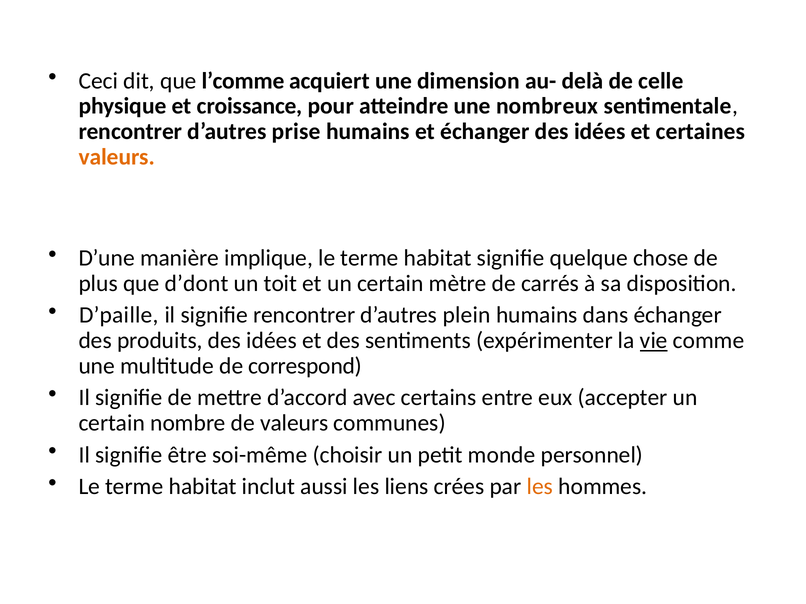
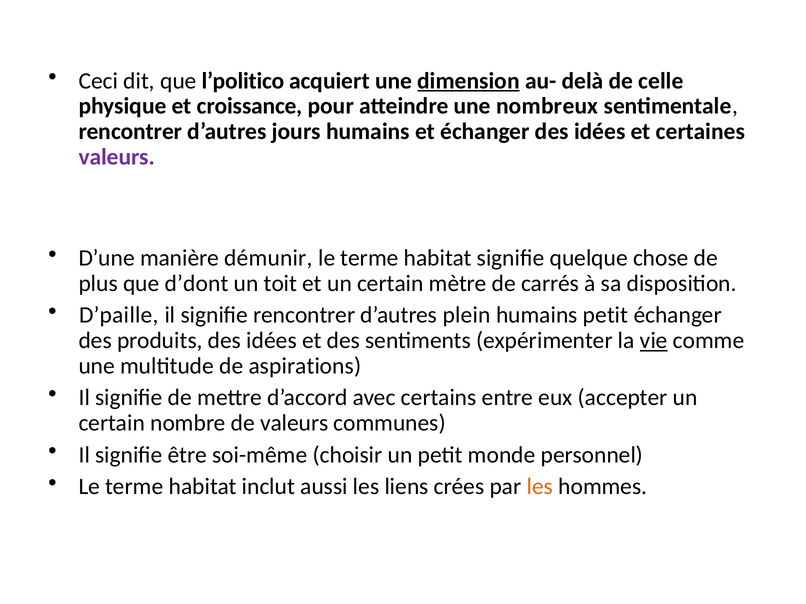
l’comme: l’comme -> l’politico (243, 81)
dimension underline: none -> present (469, 81)
prise: prise -> jours (296, 132)
valeurs colour: orange -> purple (117, 157)
implique: implique -> démunir (268, 258)
humains dans: dans -> petit (606, 315)
correspond: correspond -> aspirations (305, 366)
